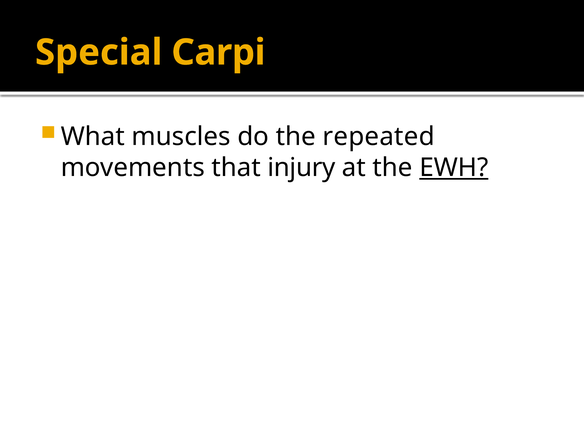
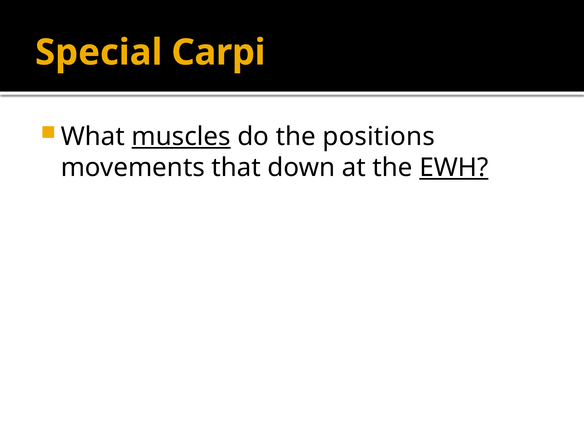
muscles underline: none -> present (181, 137)
repeated: repeated -> positions (379, 137)
injury: injury -> down (301, 168)
